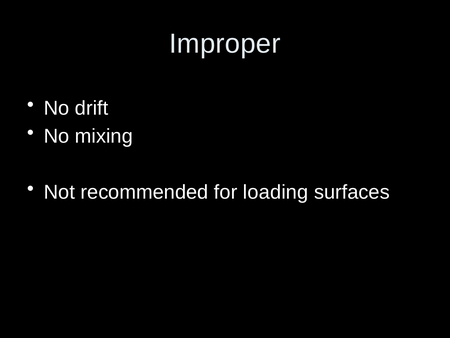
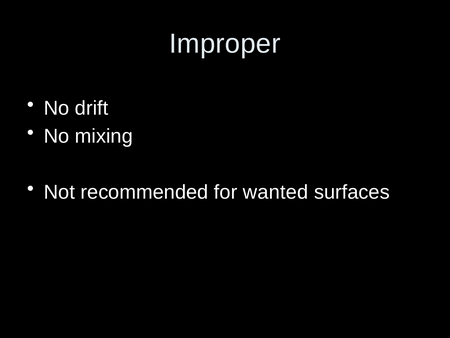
loading: loading -> wanted (276, 192)
